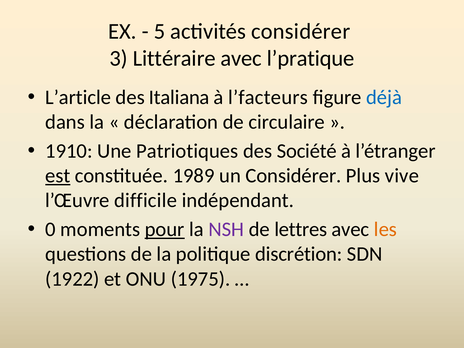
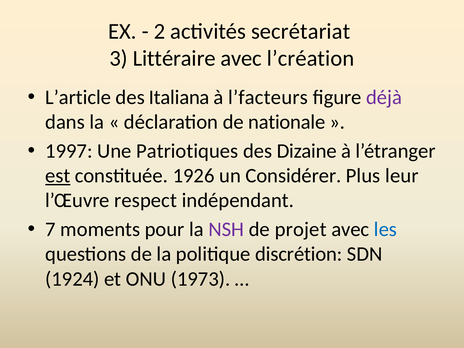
5: 5 -> 2 (159, 31)
activités considérer: considérer -> secrétariat (301, 31)
l’pratique: l’pratique -> l’création (311, 58)
déjà colour: blue -> purple (384, 97)
circulaire: circulaire -> nationale (287, 122)
1910: 1910 -> 1997 (69, 151)
Société: Société -> Dizaine (307, 151)
1989: 1989 -> 1926 (194, 176)
vive: vive -> leur (402, 176)
difficile: difficile -> respect (146, 200)
0: 0 -> 7 (50, 229)
pour underline: present -> none (165, 229)
lettres: lettres -> projet (301, 229)
les colour: orange -> blue (385, 229)
1922: 1922 -> 1924 (72, 279)
1975: 1975 -> 1973 (201, 279)
